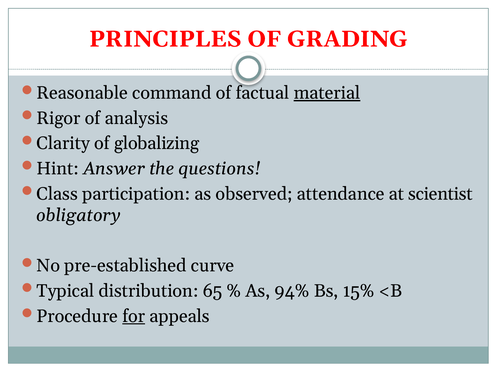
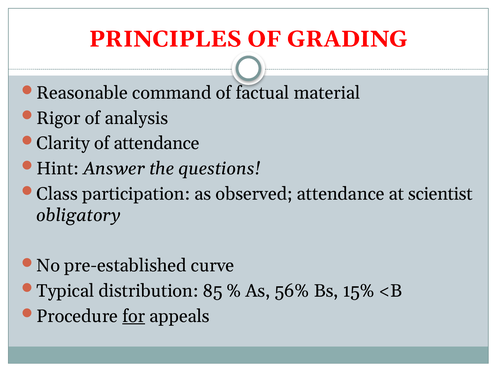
material underline: present -> none (327, 93)
of globalizing: globalizing -> attendance (157, 144)
65: 65 -> 85 (213, 292)
94%: 94% -> 56% (292, 292)
